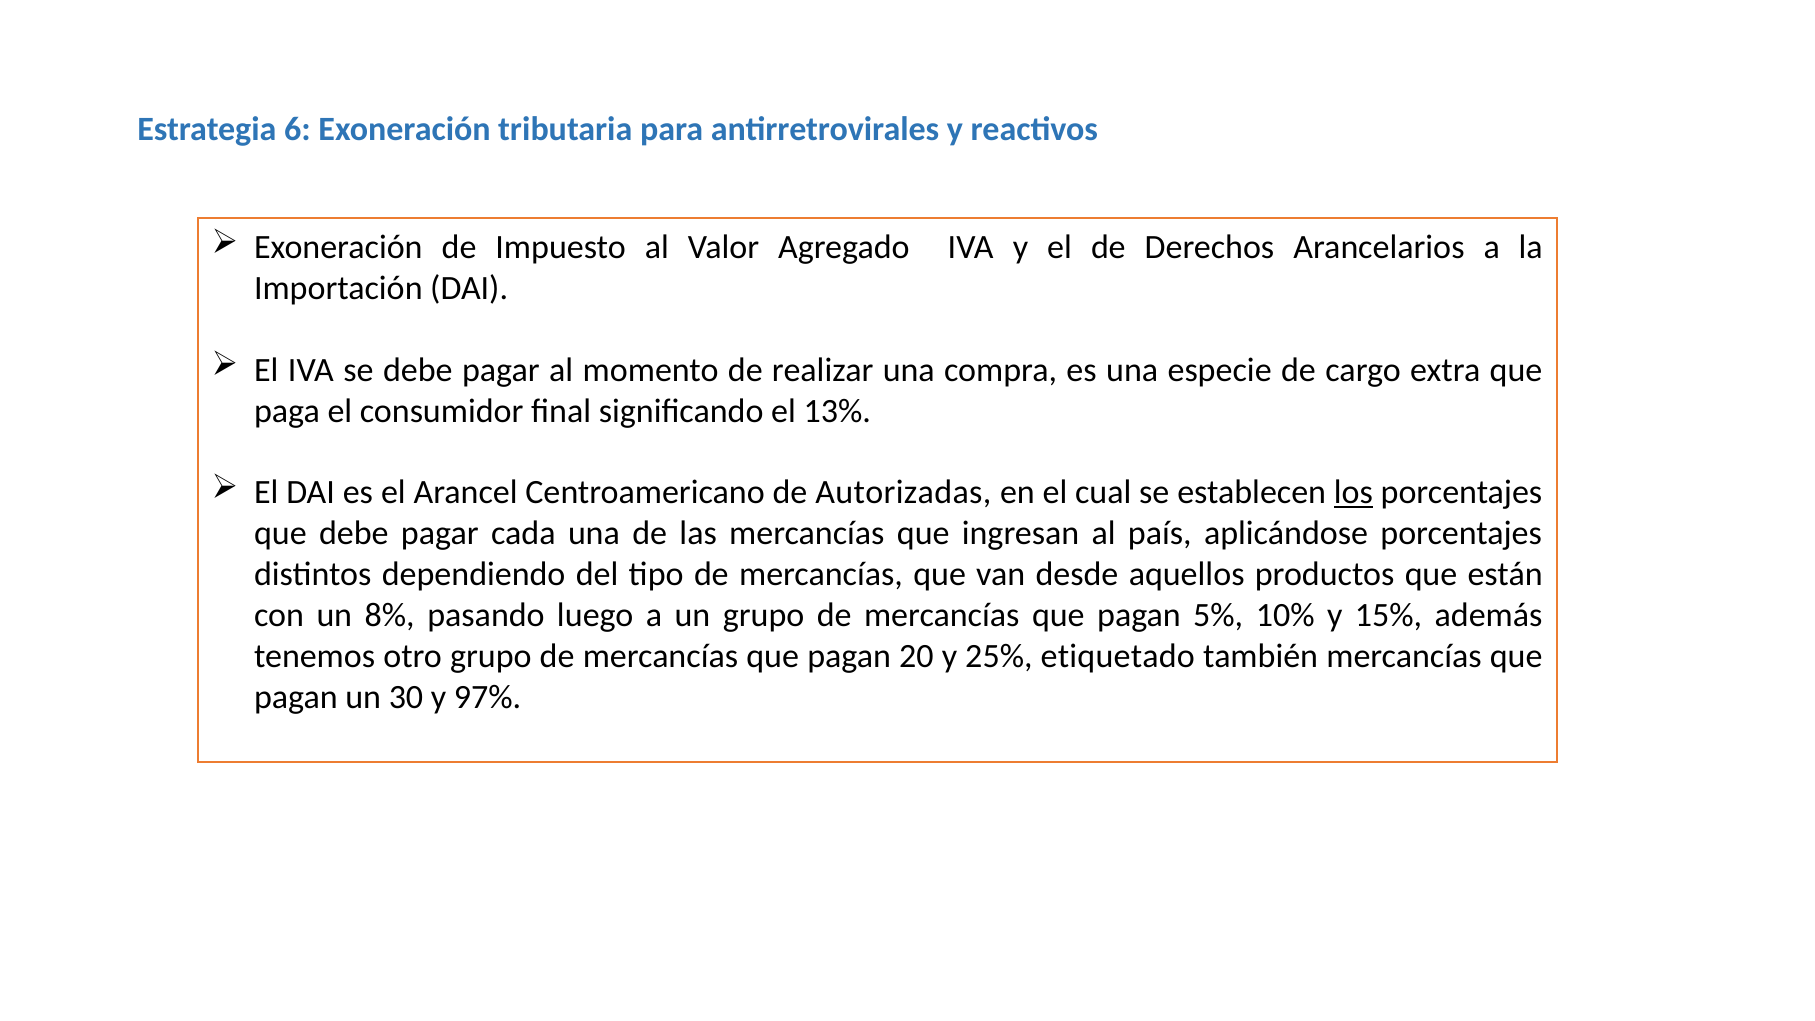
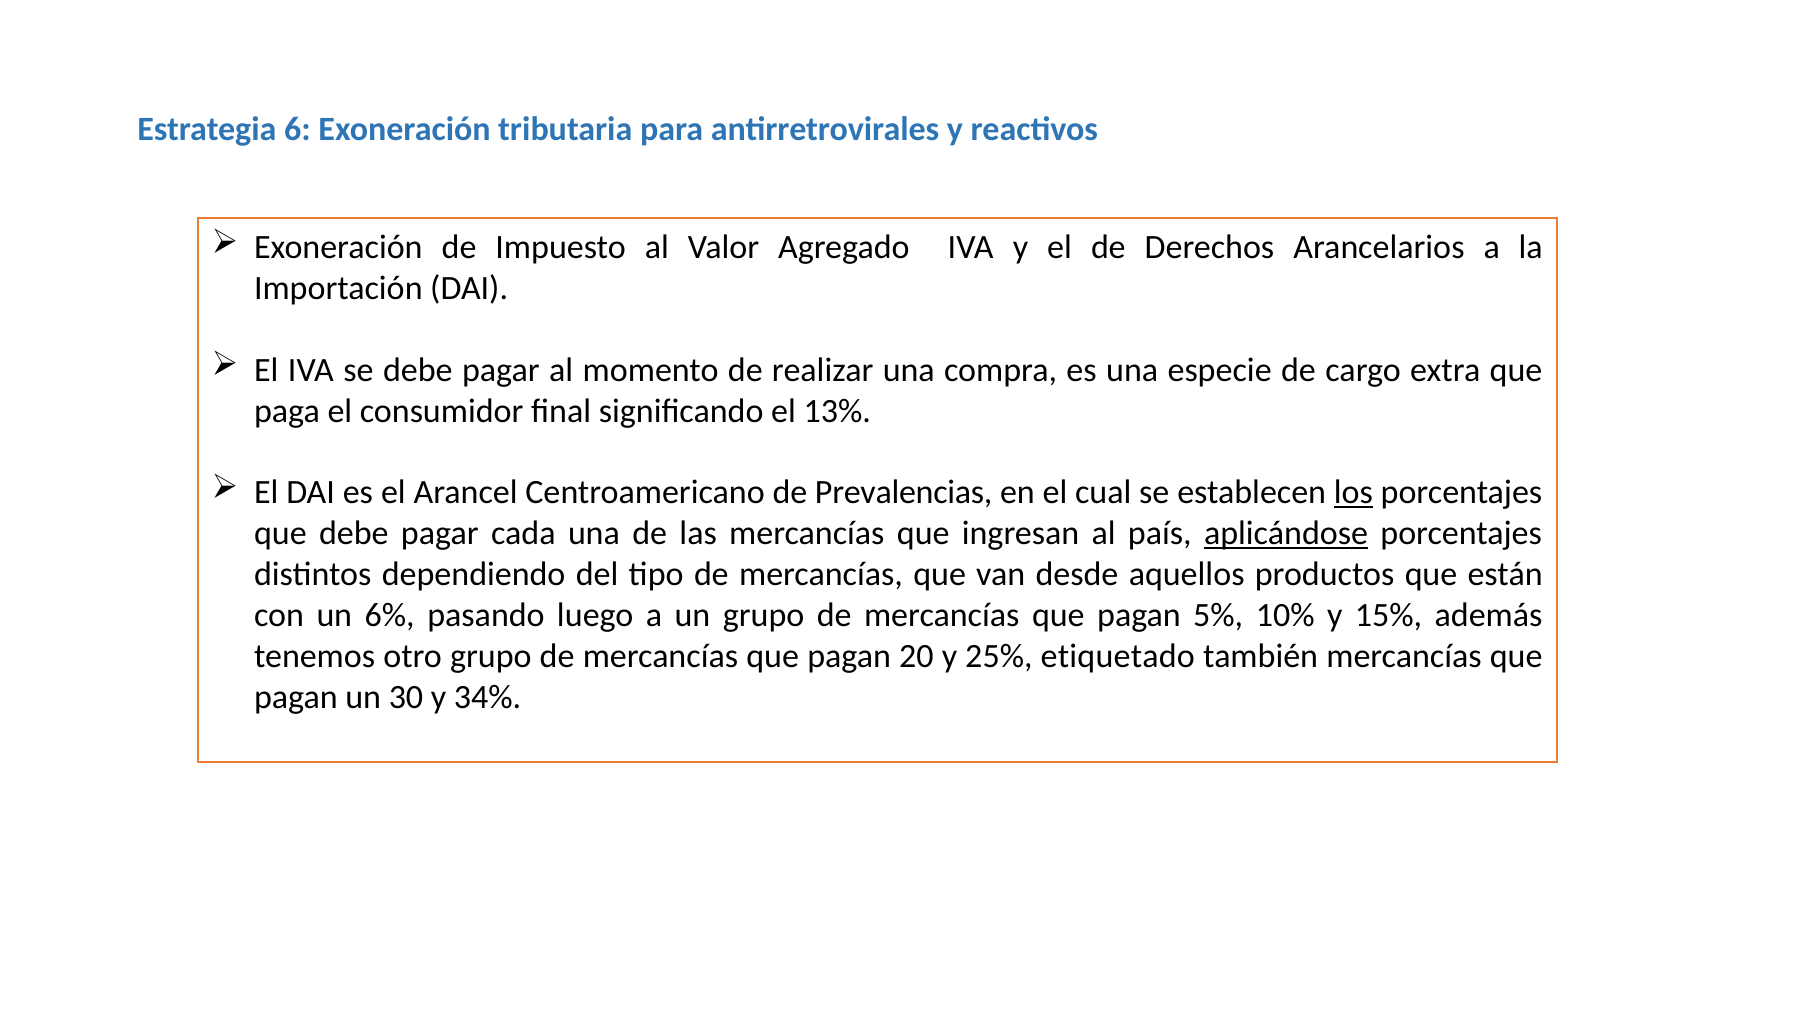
Autorizadas: Autorizadas -> Prevalencias (904, 493)
aplicándose underline: none -> present (1286, 533)
8%: 8% -> 6% (390, 615)
97%: 97% -> 34% (488, 697)
